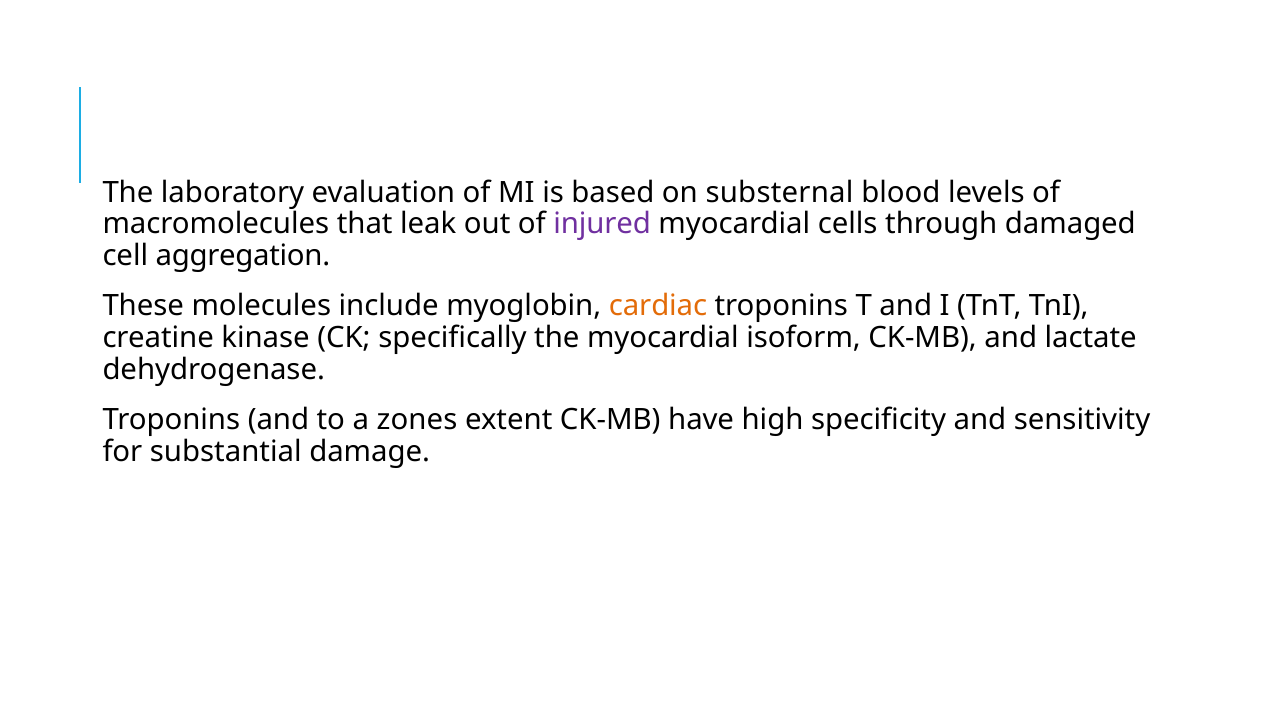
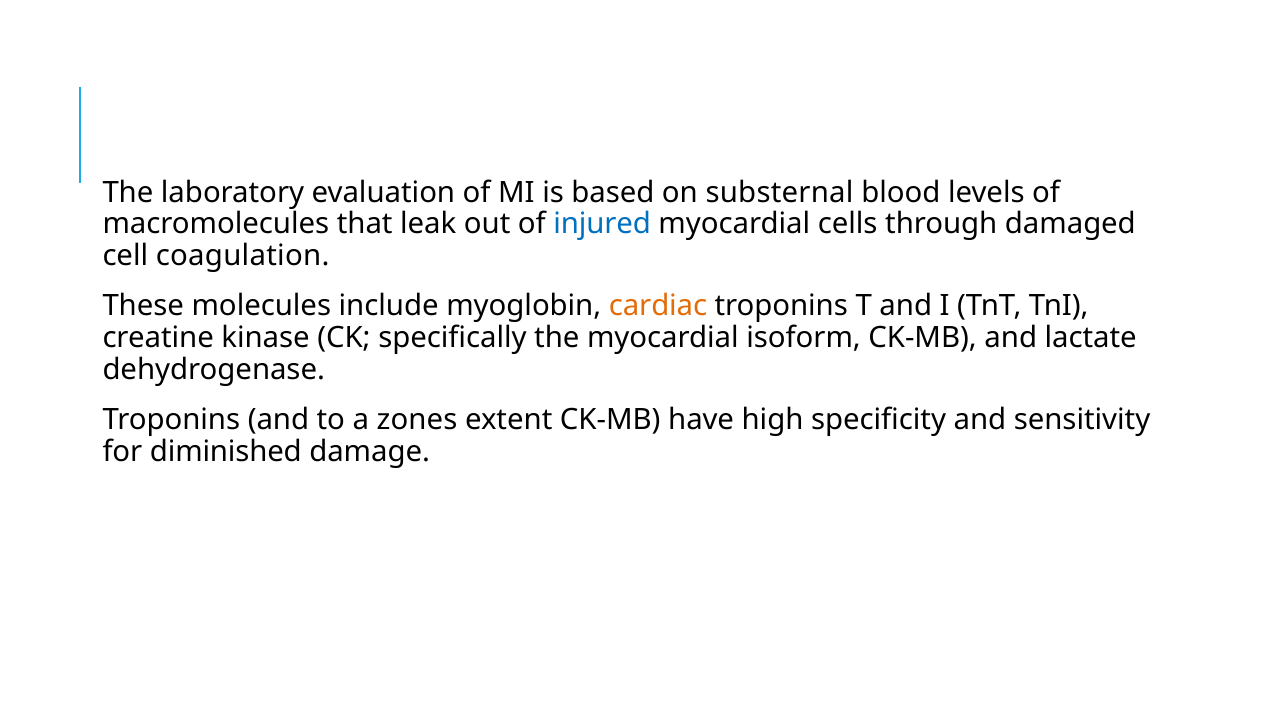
injured colour: purple -> blue (602, 224)
aggregation: aggregation -> coagulation (243, 256)
substantial: substantial -> diminished (226, 452)
